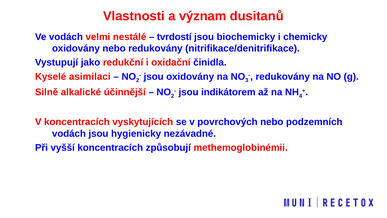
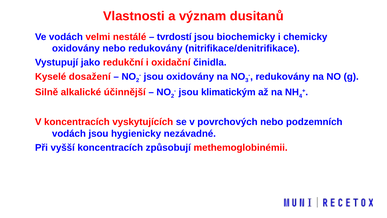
asimilaci: asimilaci -> dosažení (90, 76)
indikátorem: indikátorem -> klimatickým (228, 92)
